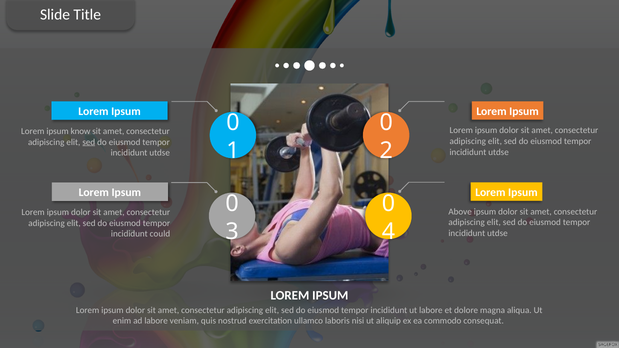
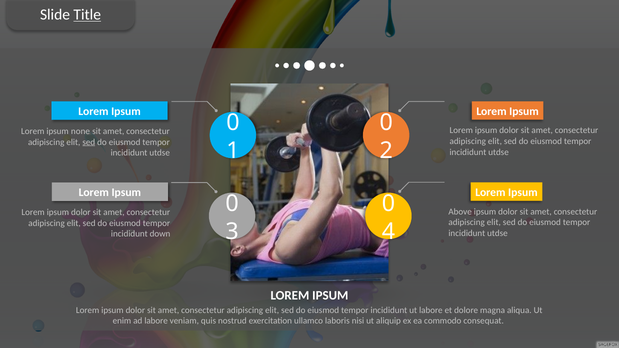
Title underline: none -> present (87, 15)
know: know -> none (80, 131)
could: could -> down (160, 234)
